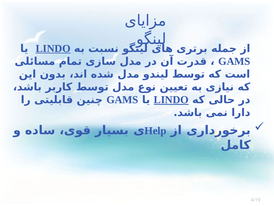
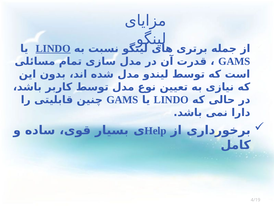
LINDO underline: present -> none (171, 100)
